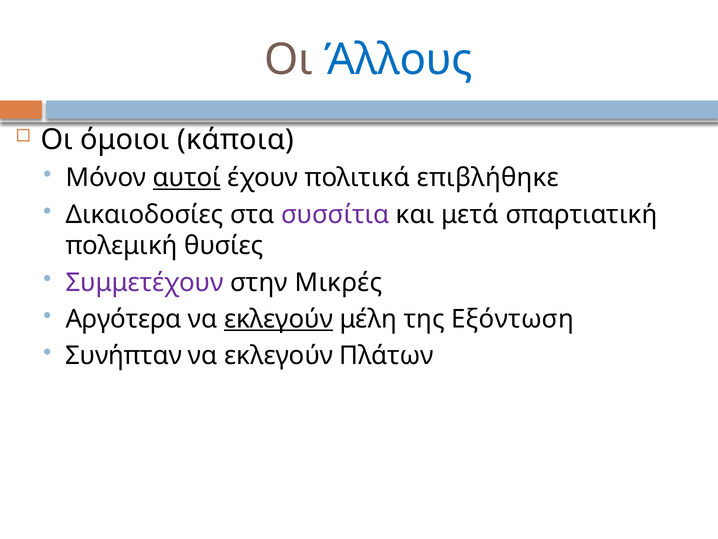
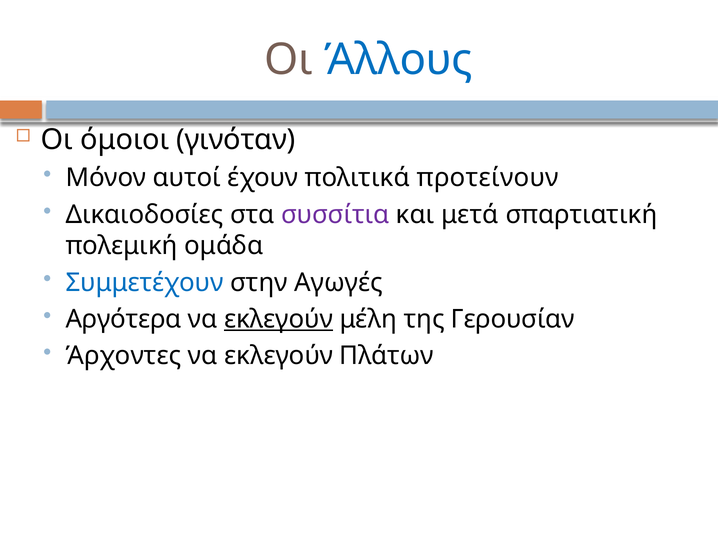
κάποια: κάποια -> γινόταν (236, 140)
αυτοί underline: present -> none (187, 178)
επιβλήθηκε: επιβλήθηκε -> προτείνουν (488, 178)
θυσίες: θυσίες -> ομάδα (224, 246)
Συμμετέχουν colour: purple -> blue (145, 282)
Μικρές: Μικρές -> Αγωγές (339, 282)
Εξόντωση: Εξόντωση -> Γερουσίαν (513, 319)
Συνήπταν: Συνήπταν -> Άρχοντες (124, 356)
